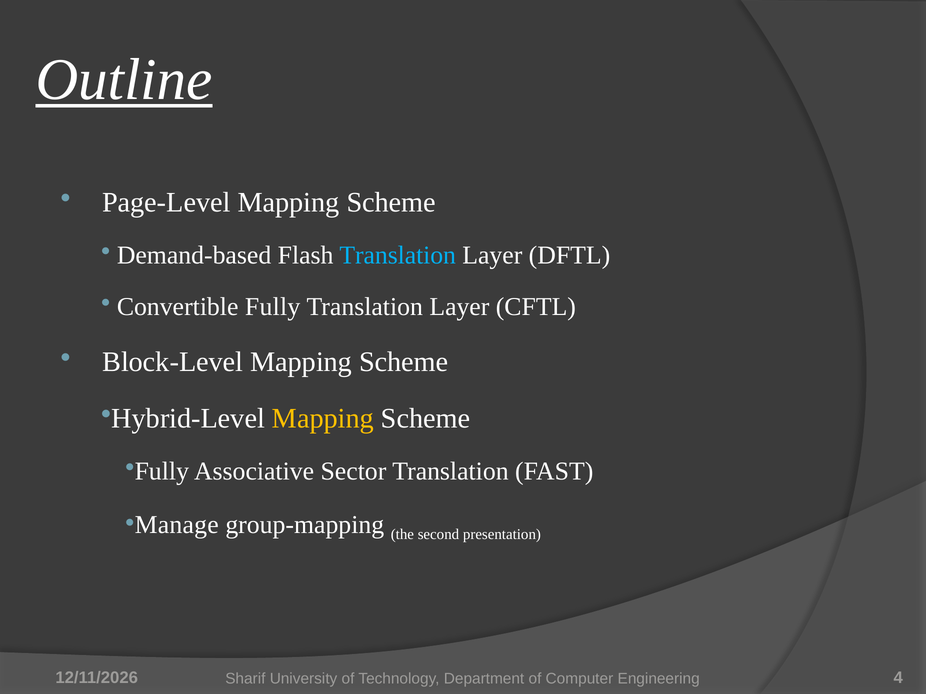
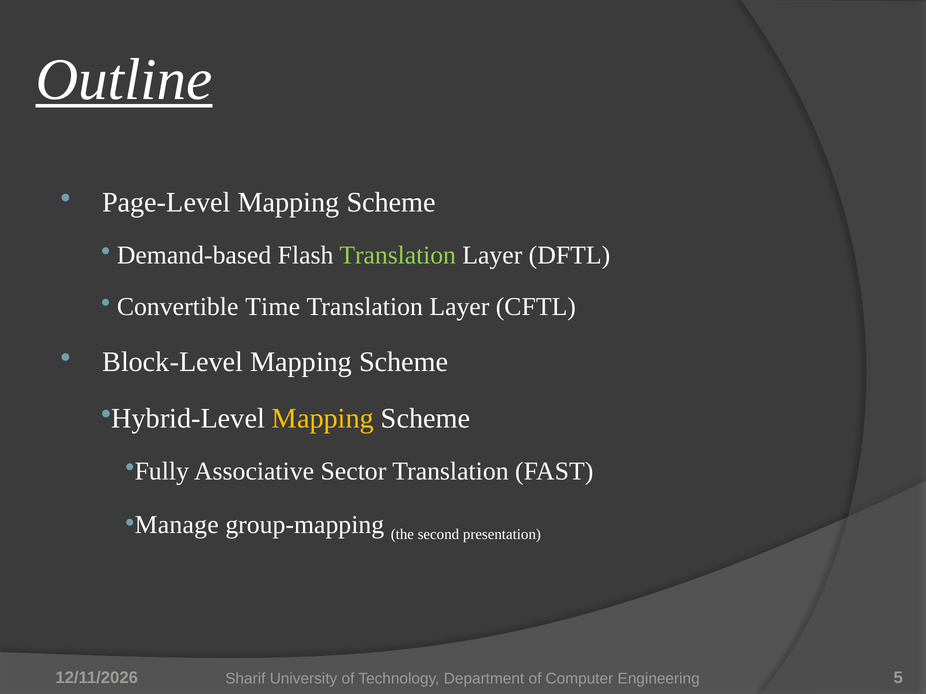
Translation colour: light blue -> light green (398, 255)
Fully: Fully -> Time (273, 307)
4: 4 -> 5 (898, 678)
